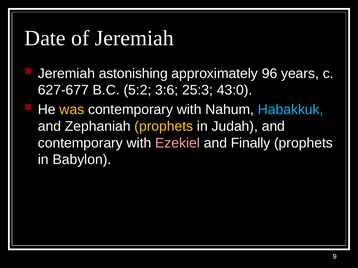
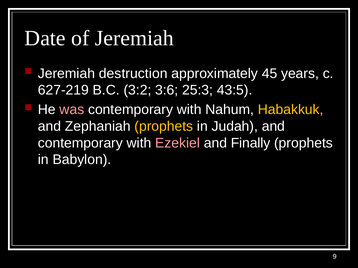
astonishing: astonishing -> destruction (133, 74)
96: 96 -> 45 (270, 74)
627-677: 627-677 -> 627-219 (63, 90)
5:2: 5:2 -> 3:2 (137, 90)
43:0: 43:0 -> 43:5 (235, 90)
was colour: yellow -> pink (72, 110)
Habakkuk colour: light blue -> yellow (291, 110)
